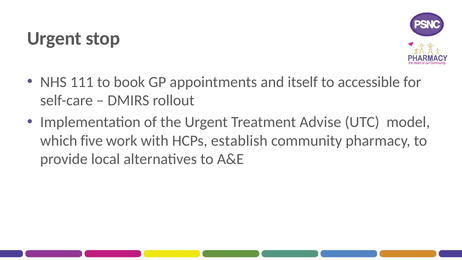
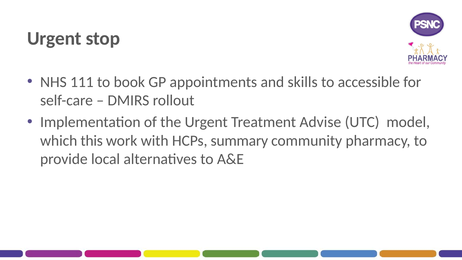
itself: itself -> skills (303, 82)
five: five -> this (92, 141)
establish: establish -> summary (239, 141)
